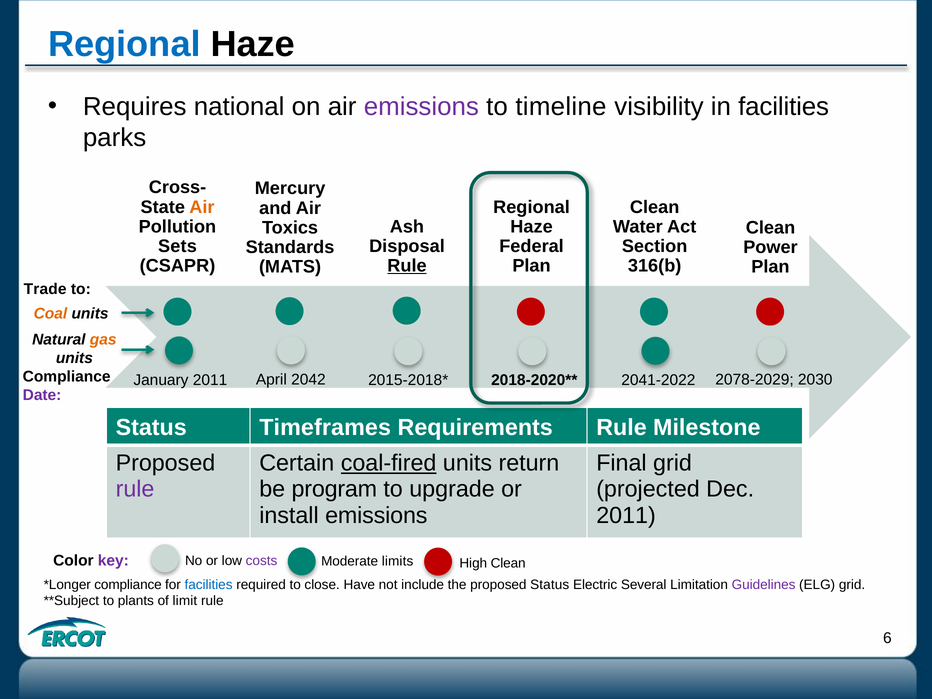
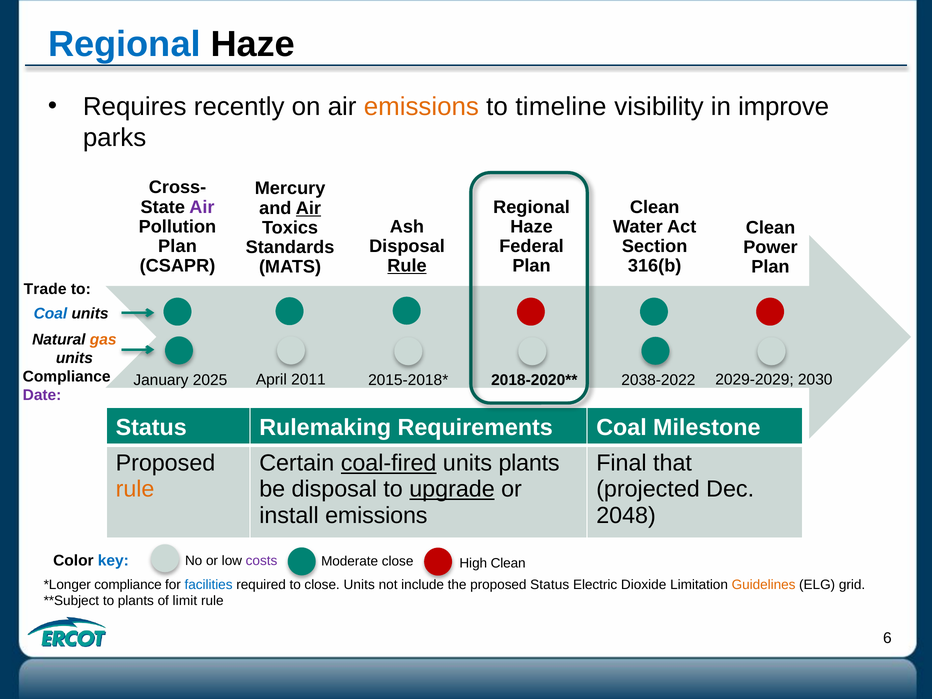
national: national -> recently (239, 107)
emissions colour: purple -> orange (421, 107)
in facilities: facilities -> improve (784, 107)
Air colour: orange -> purple (202, 207)
Air underline: none -> present (308, 208)
Sets: Sets -> Plan (177, 246)
Coal colour: orange -> blue (50, 314)
2042: 2042 -> 2011 (308, 380)
2041-2022: 2041-2022 -> 2038-2022 (658, 380)
January 2011: 2011 -> 2025 (210, 380)
2078-2029: 2078-2029 -> 2029-2029 (755, 380)
Timeframes: Timeframes -> Rulemaking (325, 428)
Requirements Rule: Rule -> Coal (622, 428)
units return: return -> plants (529, 463)
Final grid: grid -> that (673, 463)
rule colour: purple -> orange (135, 489)
be program: program -> disposal (334, 489)
upgrade underline: none -> present (452, 489)
2011: 2011 -> 2048 (626, 515)
key colour: purple -> blue (113, 561)
Moderate limits: limits -> close (398, 561)
Have: Have -> Units (359, 585)
Several: Several -> Dioxide (644, 585)
Guidelines colour: purple -> orange (764, 585)
